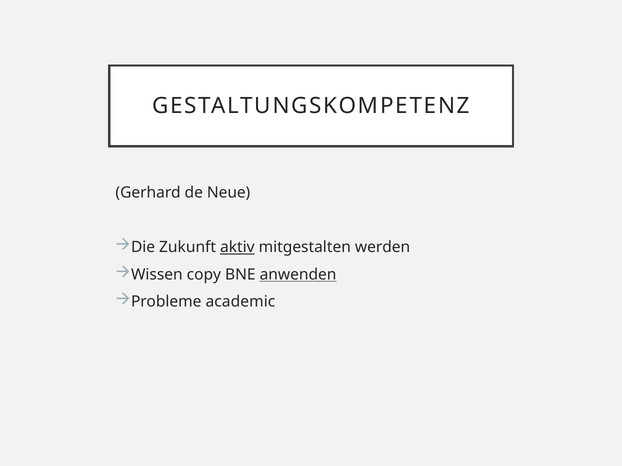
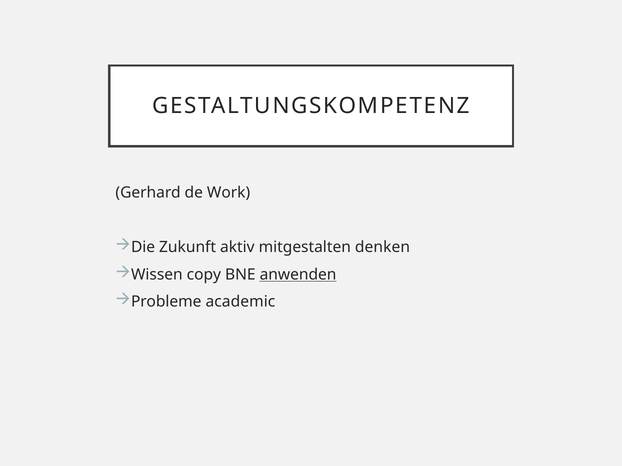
Neue: Neue -> Work (229, 193)
aktiv underline: present -> none (237, 248)
werden: werden -> denken (383, 248)
